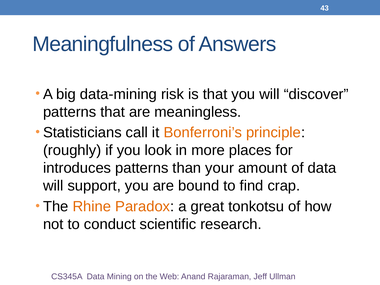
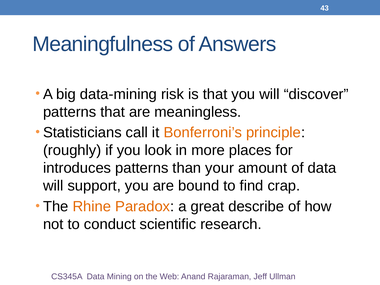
tonkotsu: tonkotsu -> describe (256, 207)
